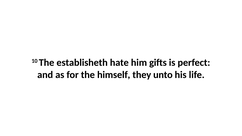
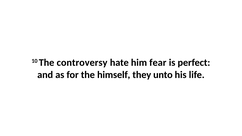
establisheth: establisheth -> controversy (82, 63)
gifts: gifts -> fear (158, 63)
